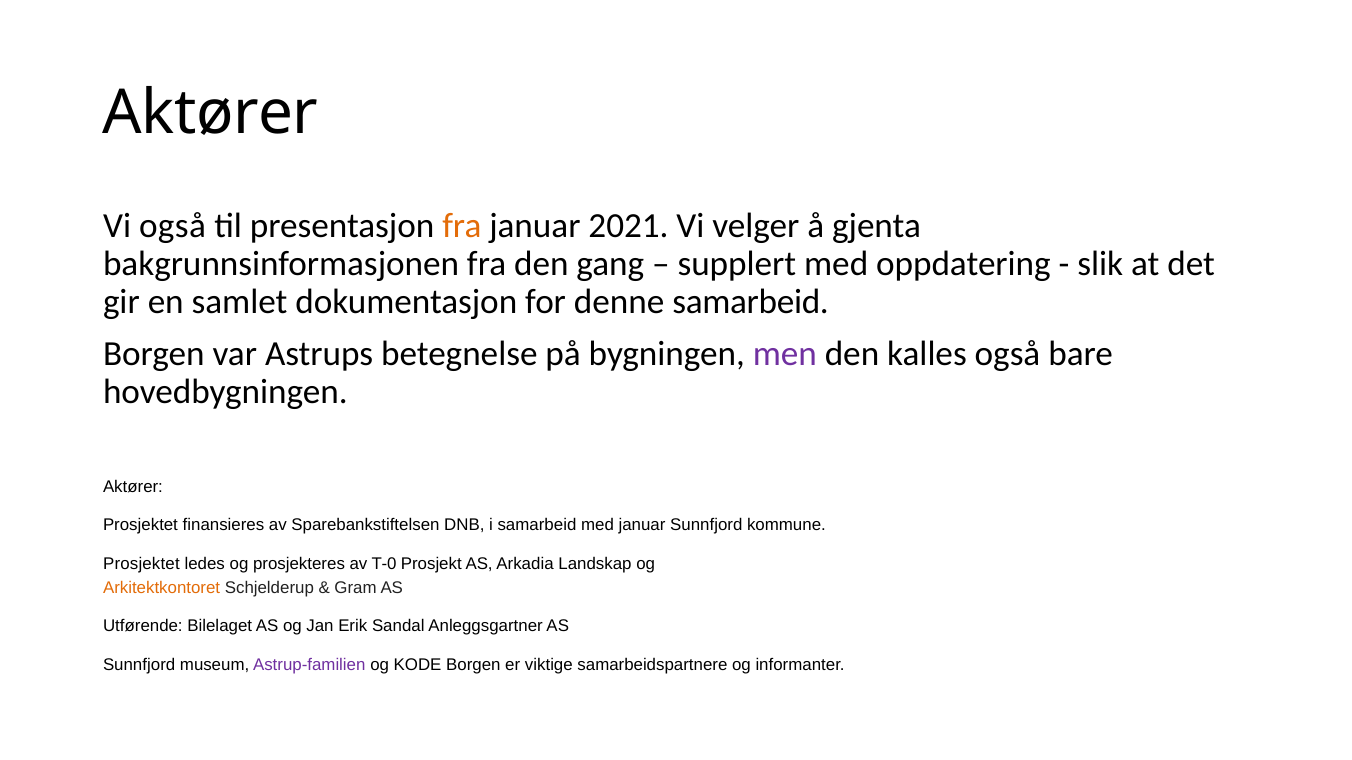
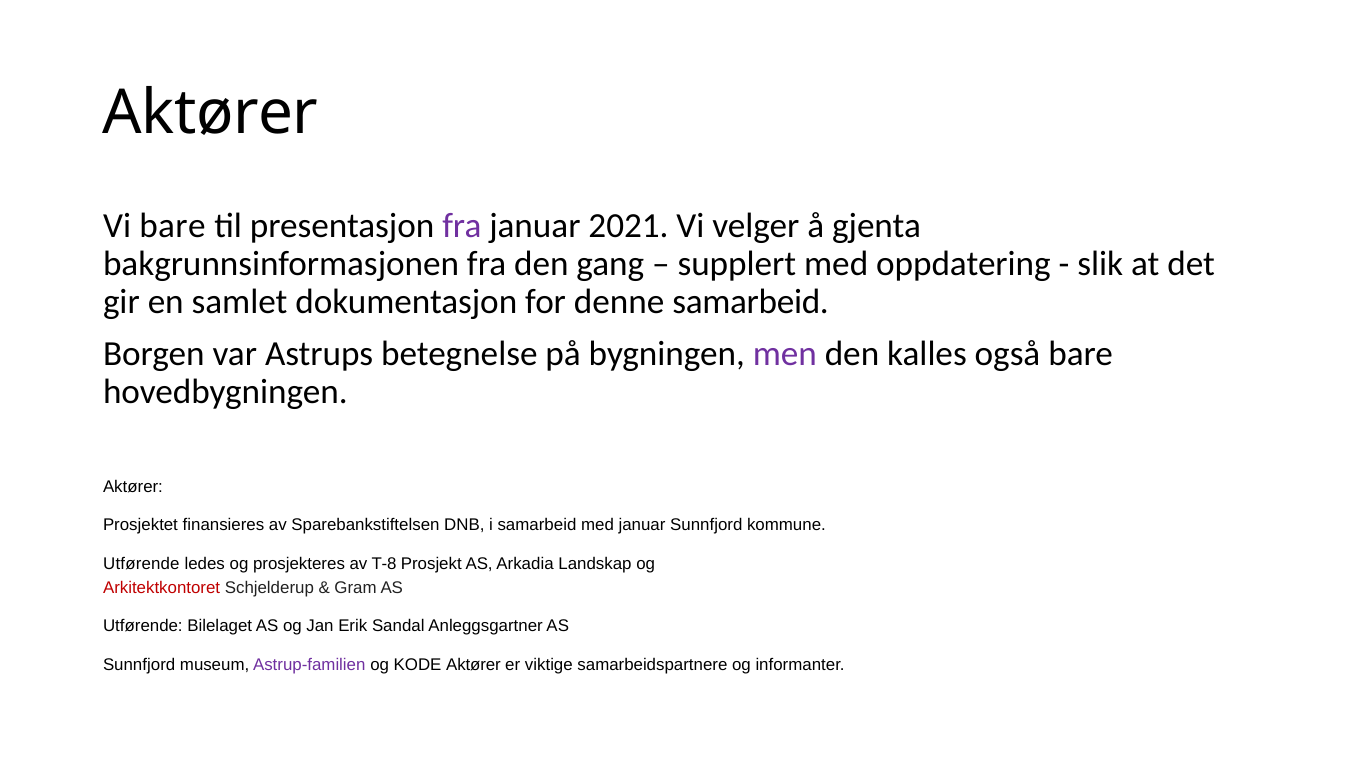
Vi også: også -> bare (172, 226)
fra colour: orange -> purple (462, 226)
Prosjektet: Prosjektet -> Utførende (141, 564)
T-0: T-0 -> T-8 (384, 564)
Arkitektkontoret colour: orange -> red (162, 588)
KODE Borgen: Borgen -> Aktører (473, 665)
